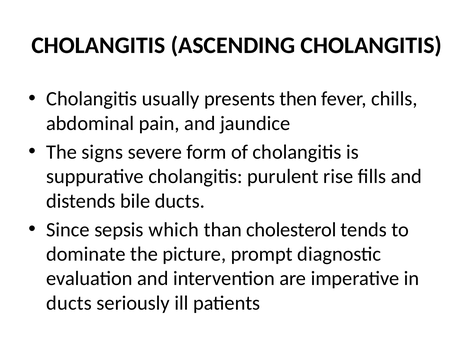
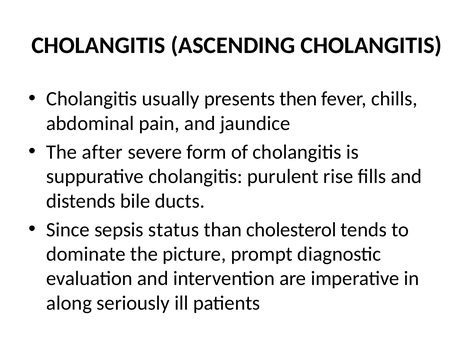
signs: signs -> after (102, 152)
which: which -> status (174, 230)
ducts: ducts -> along (69, 303)
